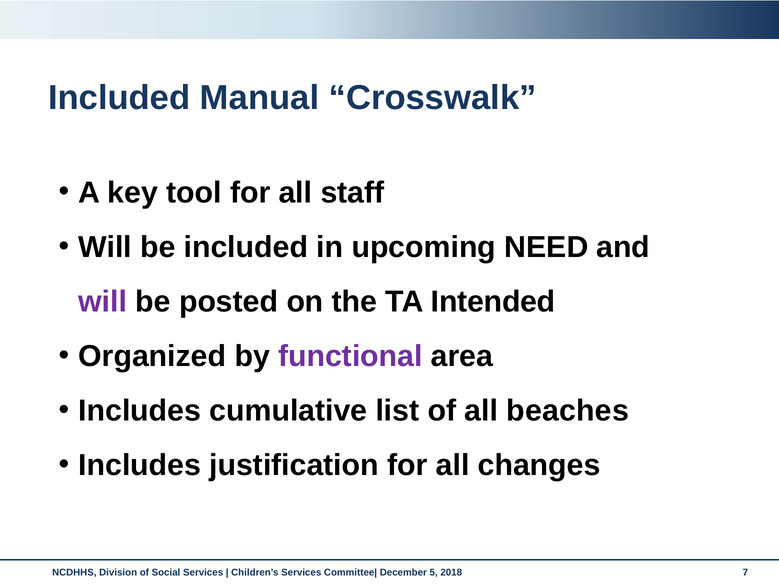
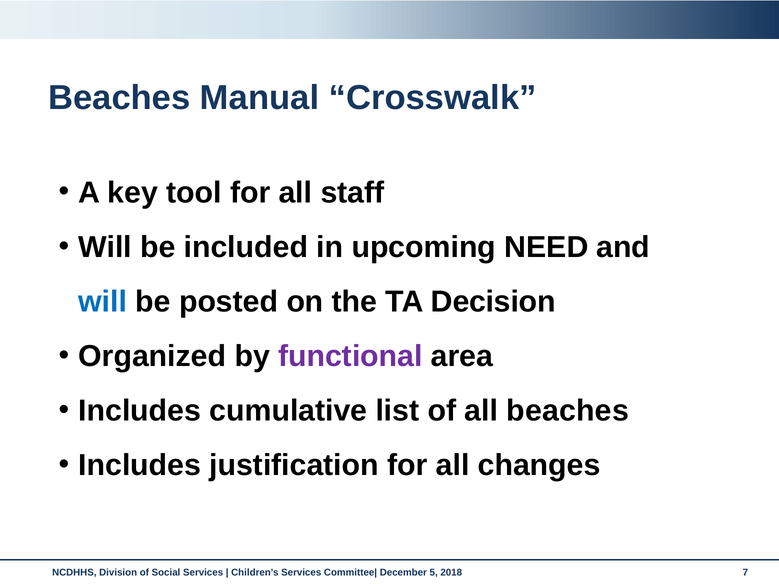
Included: Included -> Beaches (119, 98)
will colour: purple -> blue (103, 302)
Intended: Intended -> Decision (493, 302)
